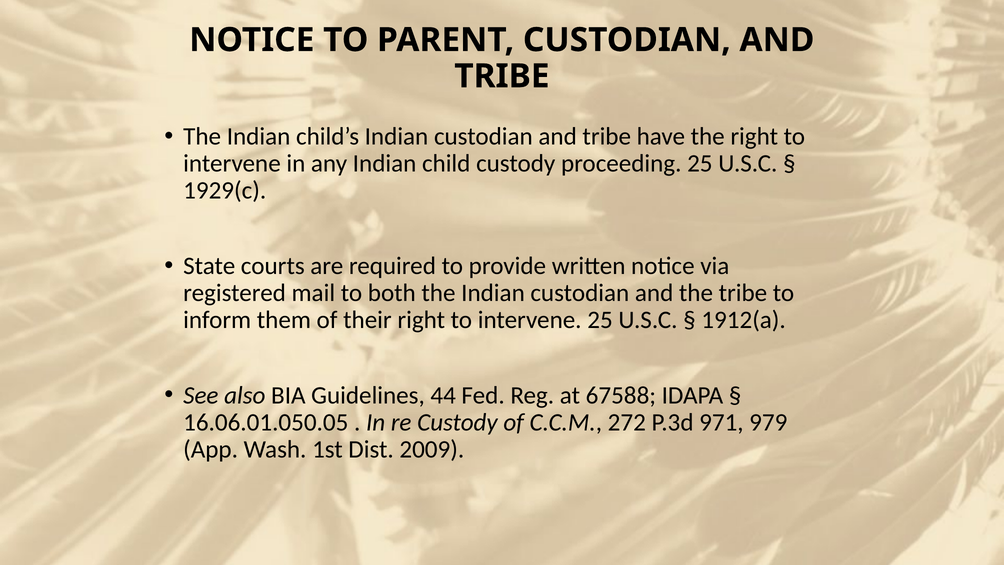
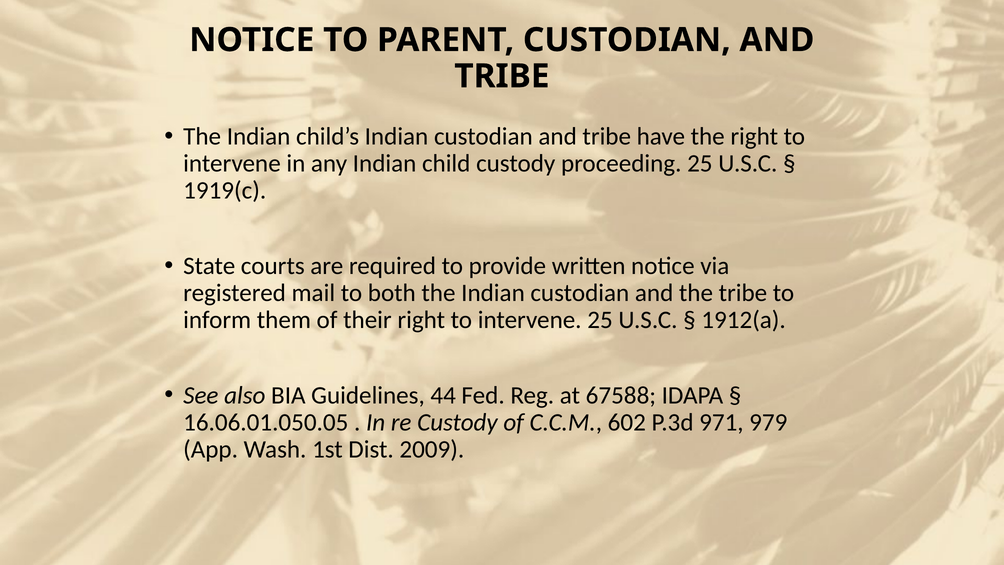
1929(c: 1929(c -> 1919(c (225, 191)
272: 272 -> 602 (627, 422)
